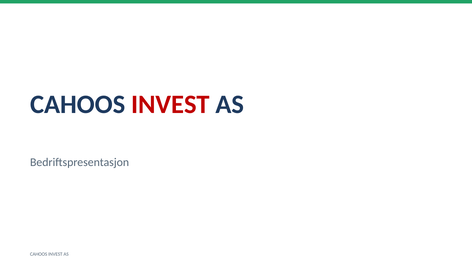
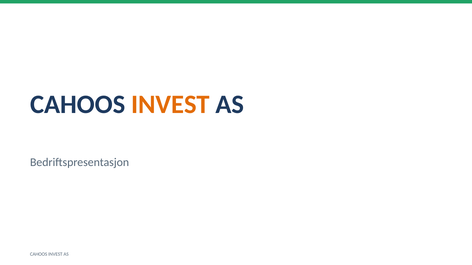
INVEST colour: red -> orange (170, 105)
